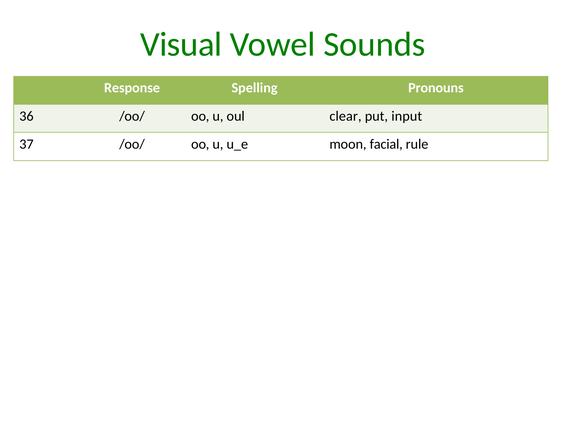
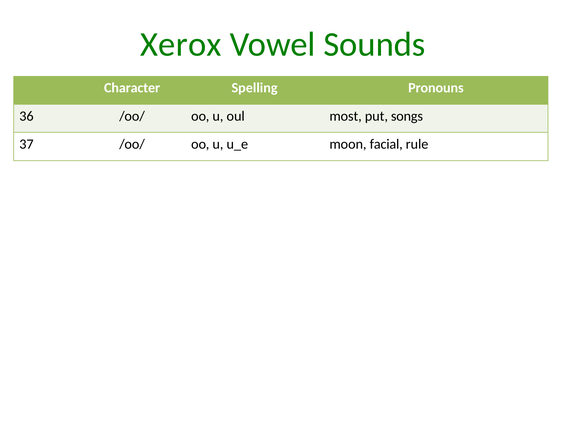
Visual: Visual -> Xerox (181, 44)
Response: Response -> Character (132, 88)
clear: clear -> most (346, 116)
input: input -> songs (407, 116)
